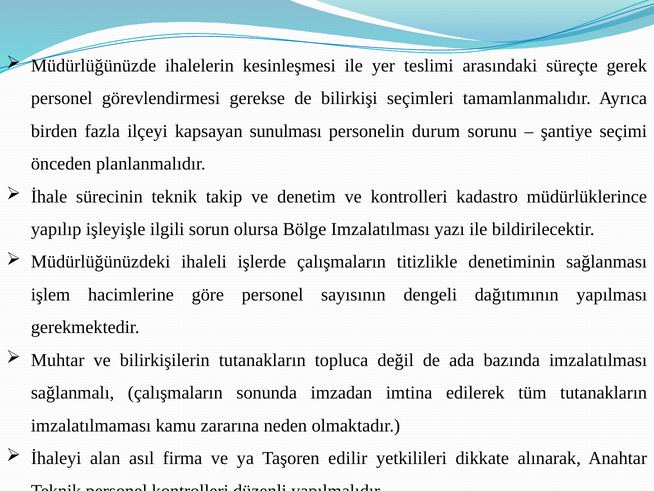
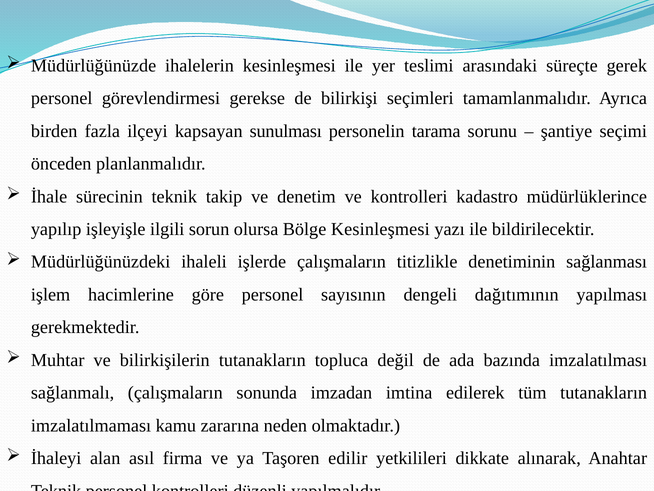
durum: durum -> tarama (436, 131)
Bölge Imzalatılması: Imzalatılması -> Kesinleşmesi (380, 229)
